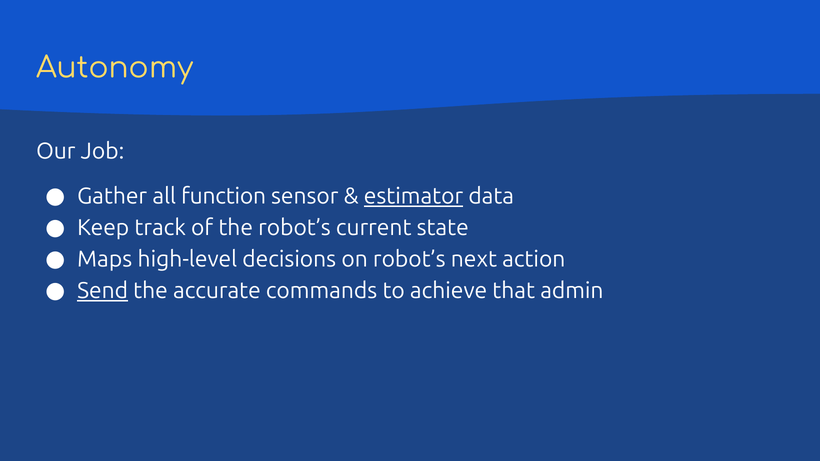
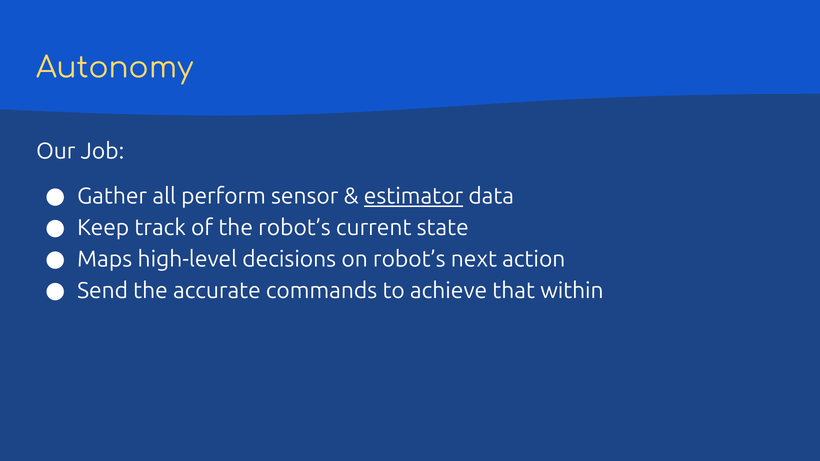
function: function -> perform (224, 197)
Send underline: present -> none (103, 291)
admin: admin -> within (572, 291)
